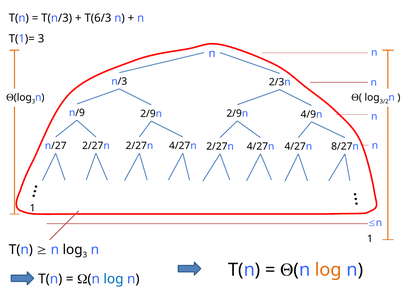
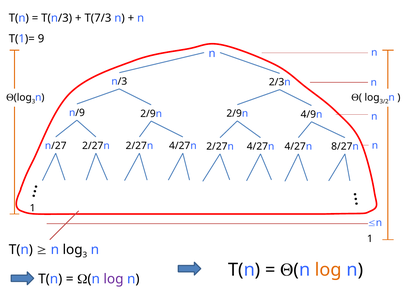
T(6/3: T(6/3 -> T(7/3 (98, 18)
T(1)= 3: 3 -> 9 (41, 39)
log colour: blue -> purple (114, 279)
